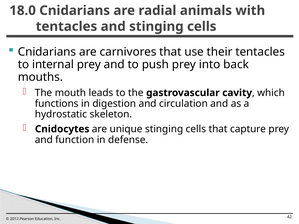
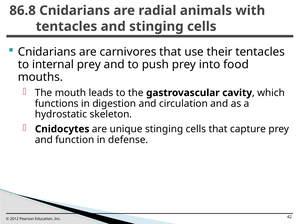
18.0: 18.0 -> 86.8 (23, 11)
back: back -> food (236, 65)
